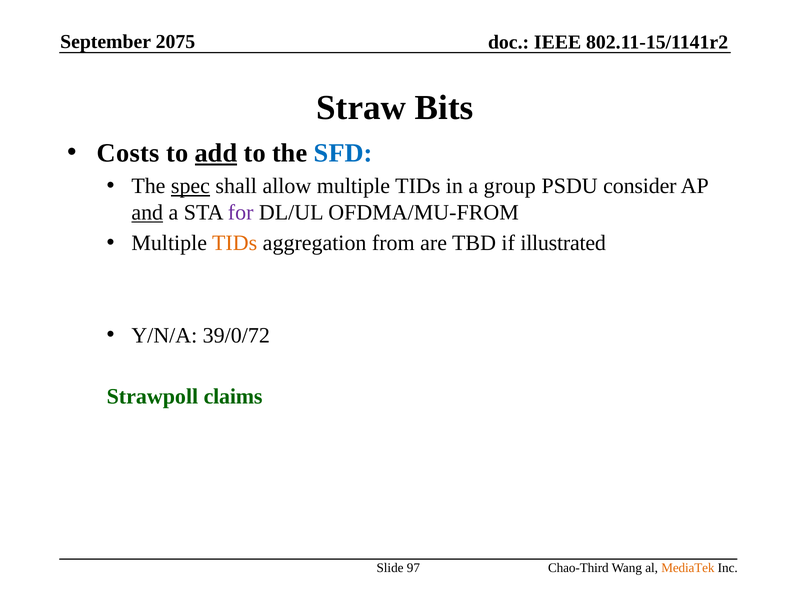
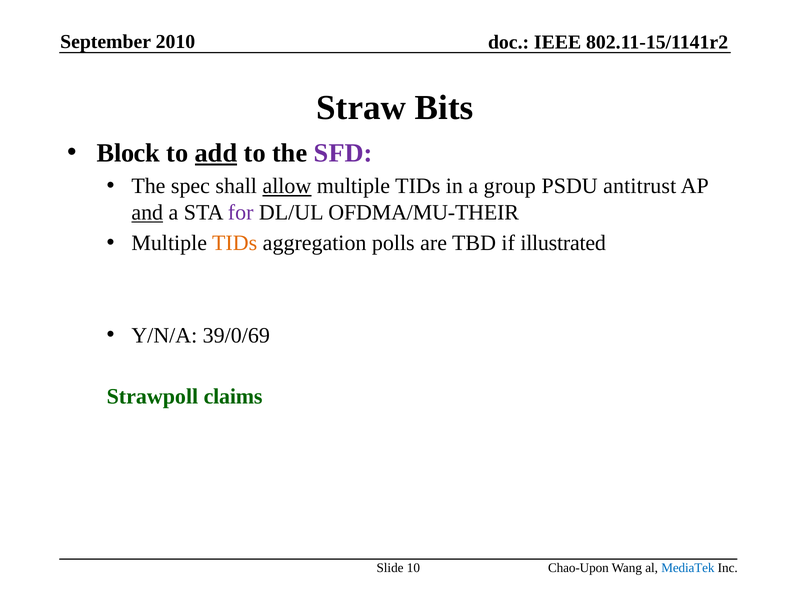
2075: 2075 -> 2010 (175, 42)
Costs: Costs -> Block (128, 153)
SFD colour: blue -> purple (343, 153)
spec underline: present -> none (190, 186)
allow underline: none -> present (287, 186)
consider: consider -> antitrust (640, 186)
OFDMA/MU-FROM: OFDMA/MU-FROM -> OFDMA/MU-THEIR (424, 213)
from: from -> polls (393, 243)
39/0/72: 39/0/72 -> 39/0/69 (236, 336)
97: 97 -> 10 (413, 568)
Chao-Third: Chao-Third -> Chao-Upon (578, 568)
MediaTek colour: orange -> blue (688, 568)
